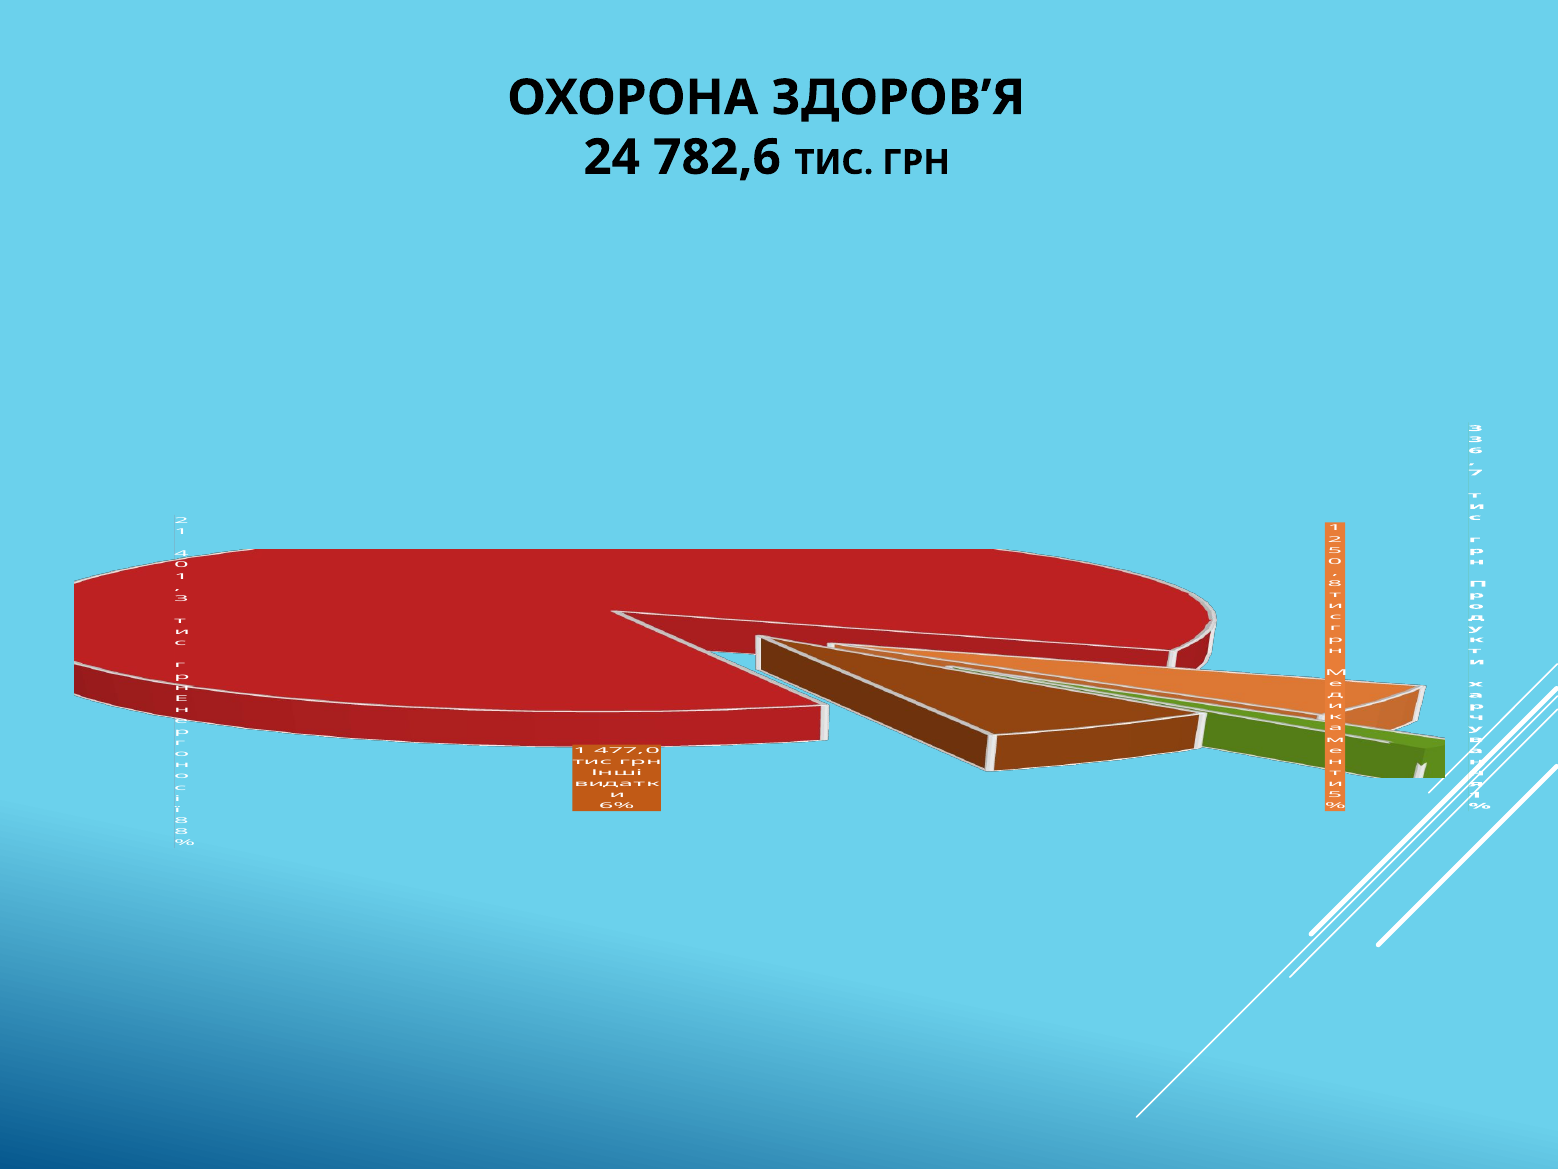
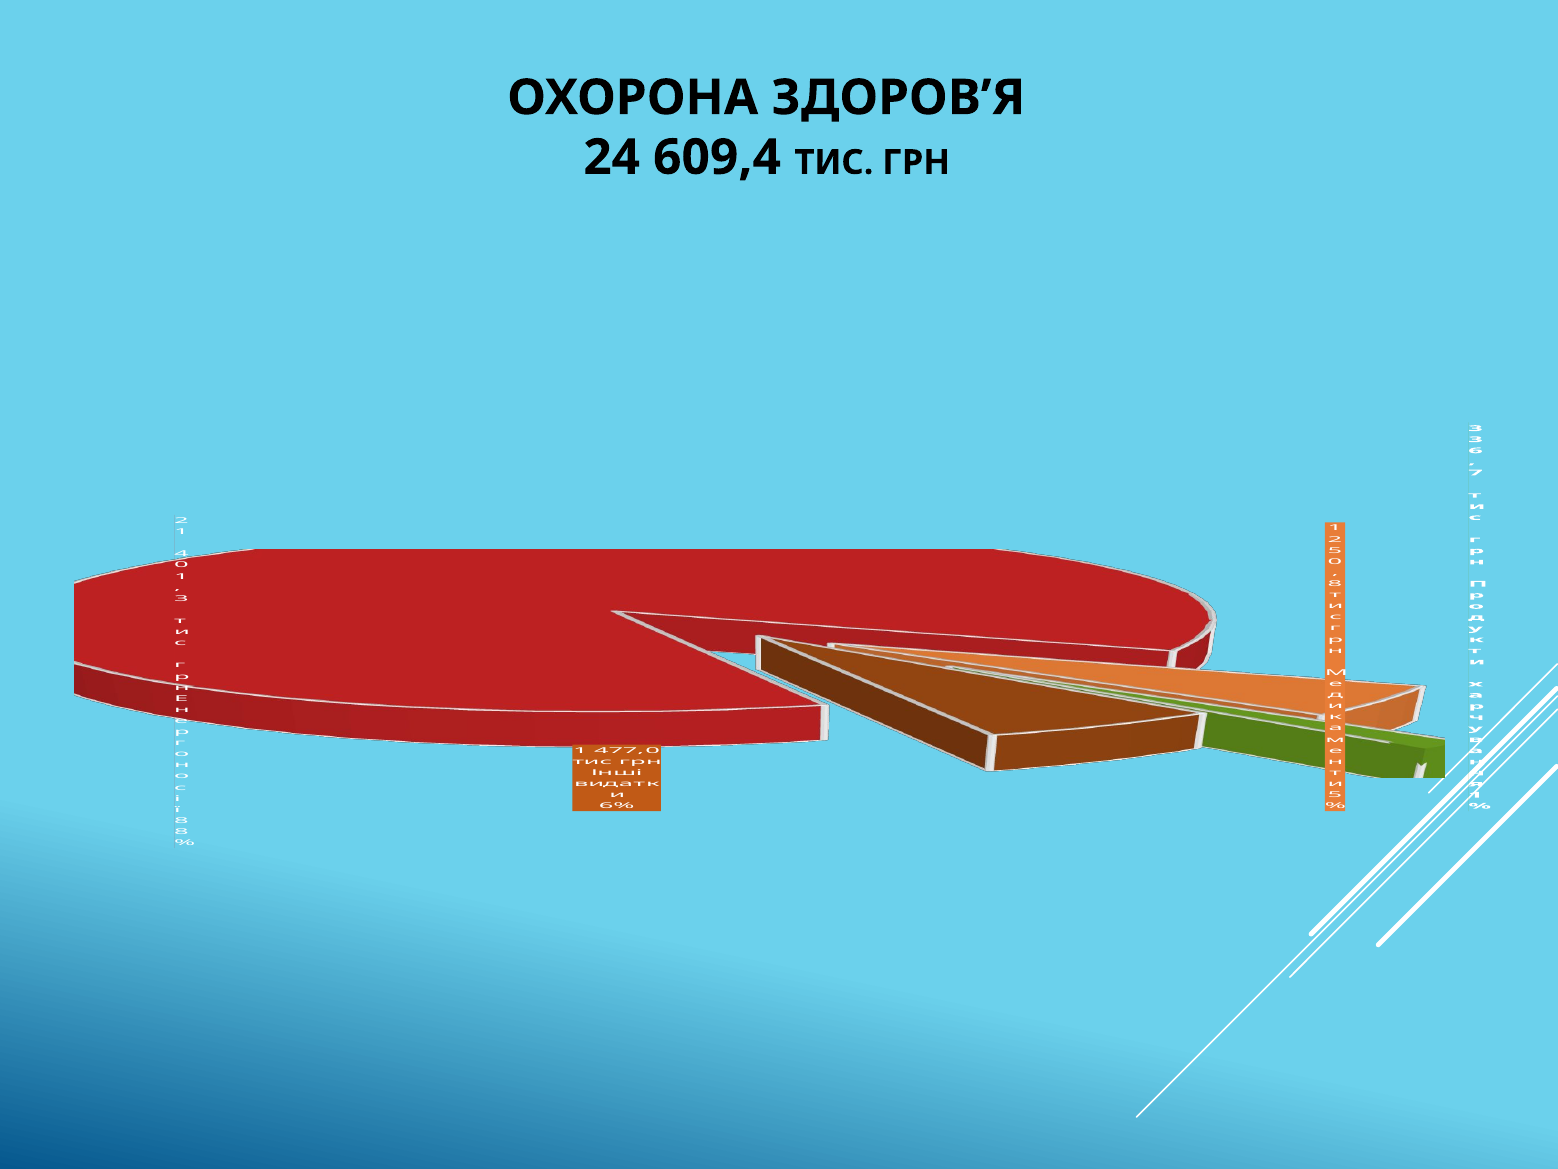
782,6: 782,6 -> 609,4 (717, 157)
